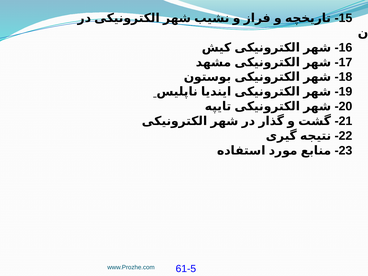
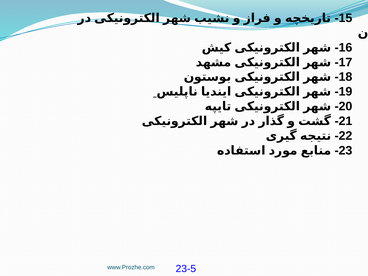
61-5: 61-5 -> 23-5 (186, 269)
